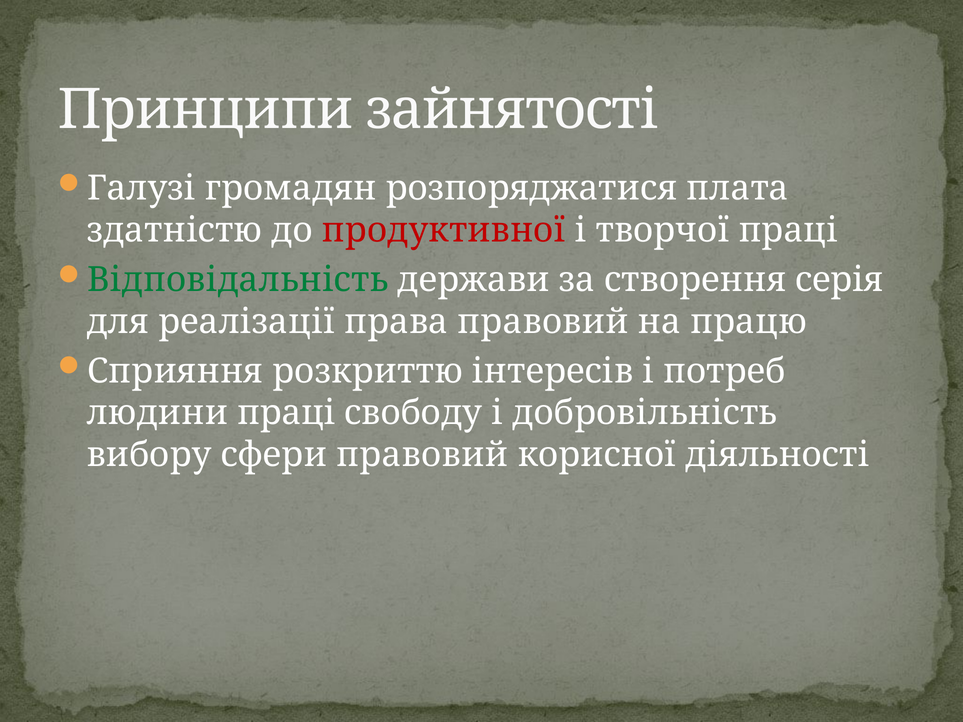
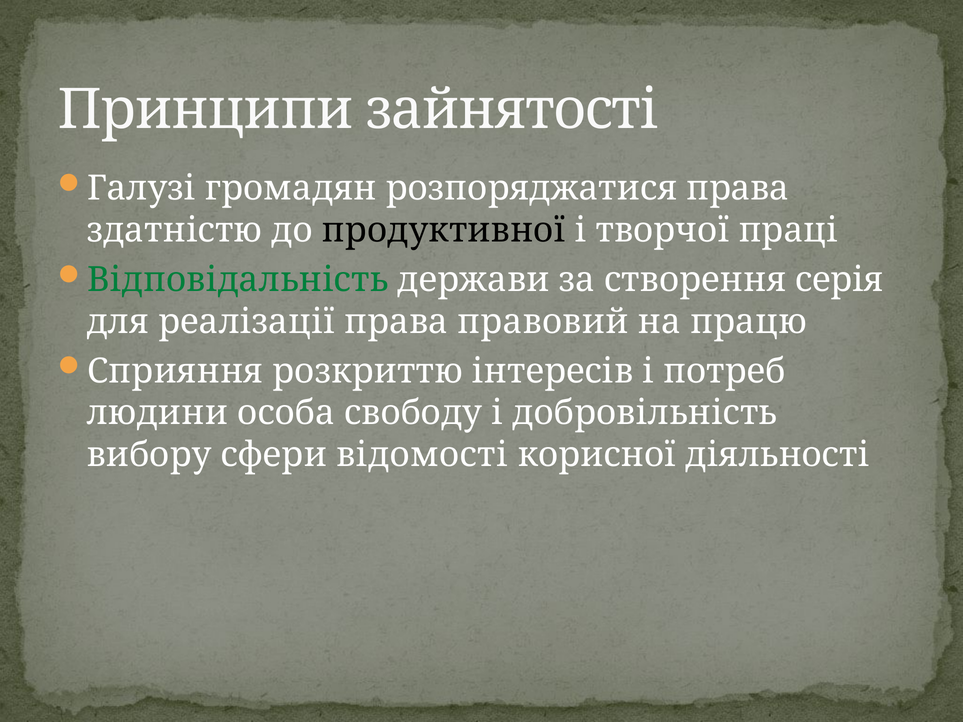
розпоряджатися плата: плата -> права (738, 189)
продуктивної colour: red -> black (444, 230)
людини праці: праці -> особа (286, 413)
сфери правовий: правовий -> відомості (422, 455)
